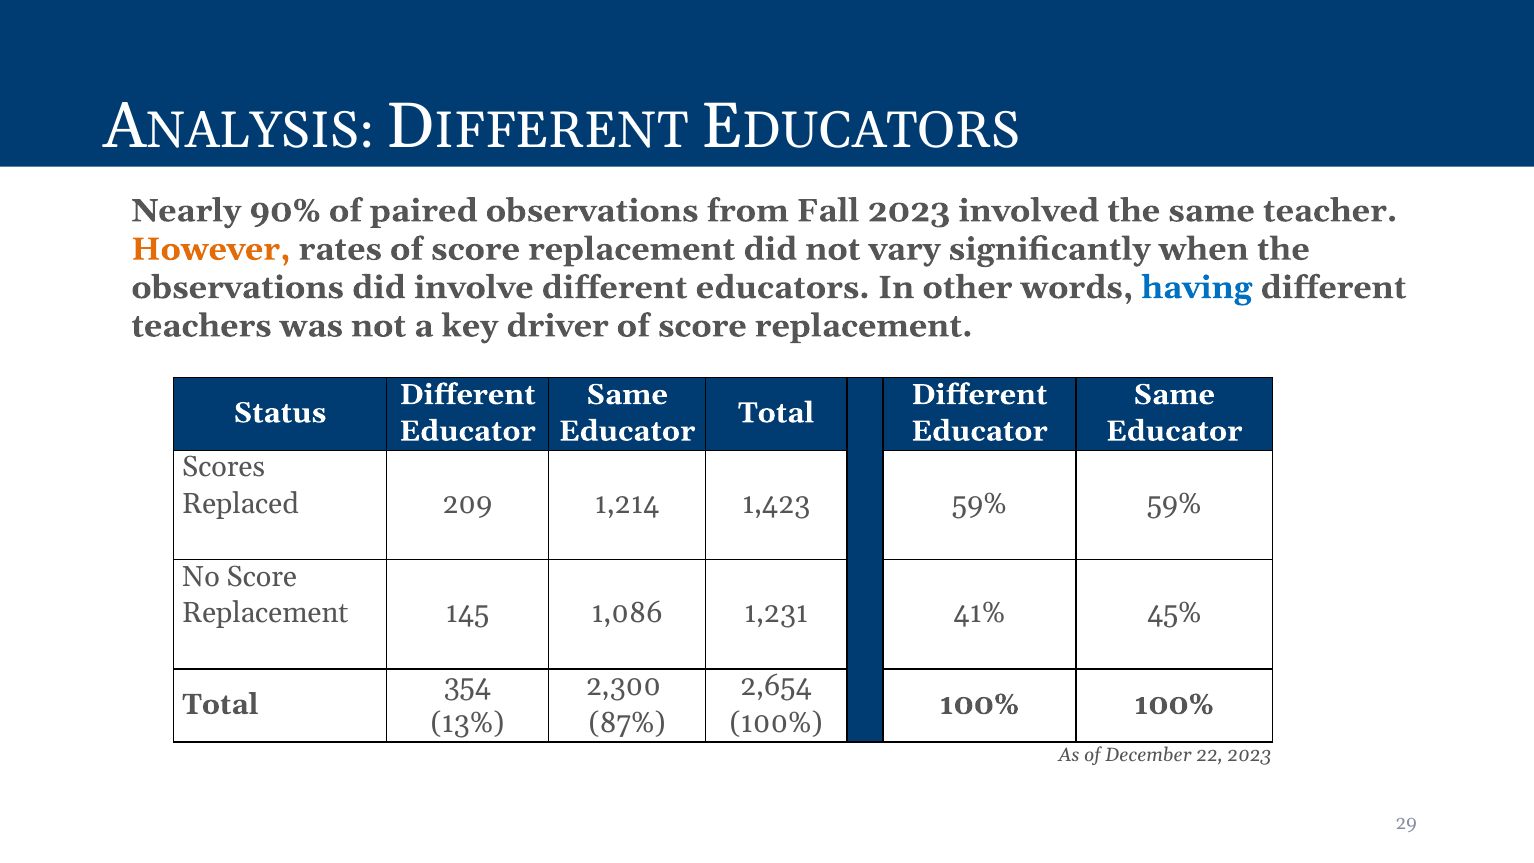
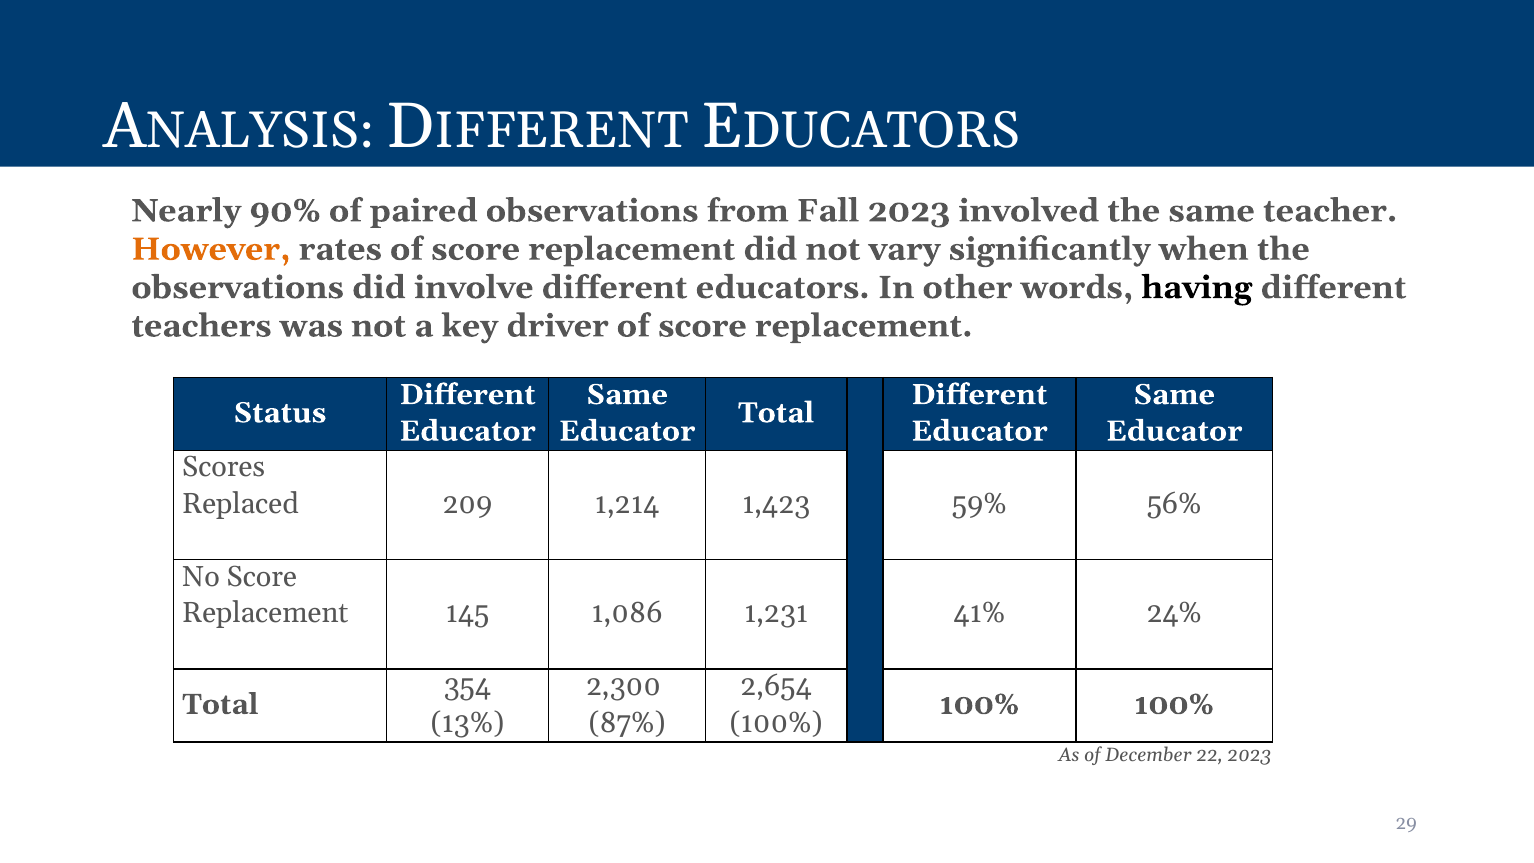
having colour: blue -> black (1197, 287)
59% 59%: 59% -> 56% (1174, 504)
45%: 45% -> 24% (1174, 613)
